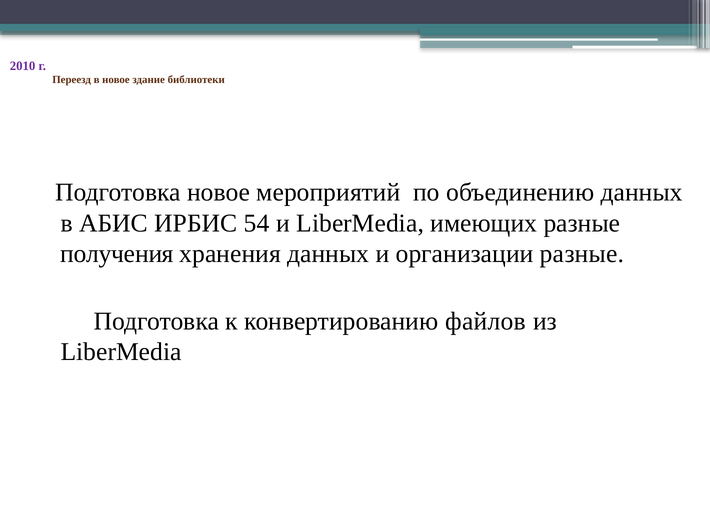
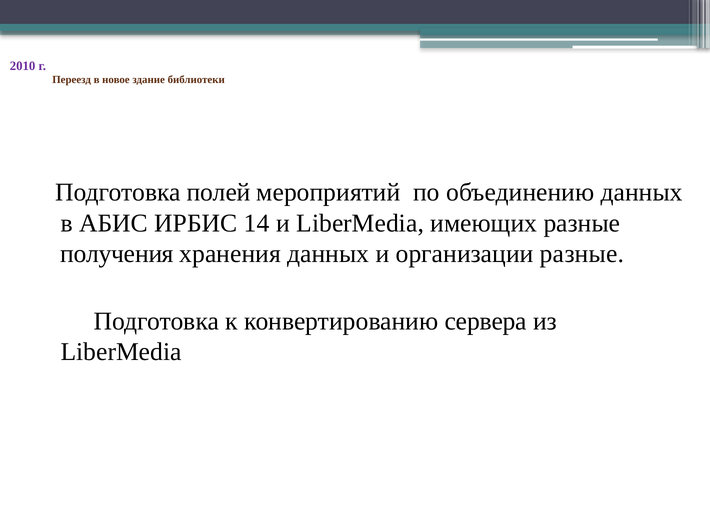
Подготовка новое: новое -> полей (219, 193)
54: 54 -> 14 (257, 223)
файлов: файлов -> сервера (486, 321)
